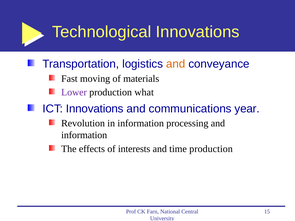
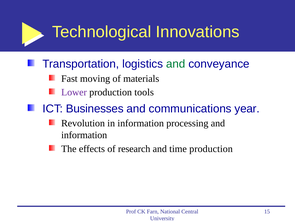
and colour: orange -> green (176, 64)
what: what -> tools (144, 92)
ICT Innovations: Innovations -> Businesses (95, 109)
interests: interests -> research (134, 149)
